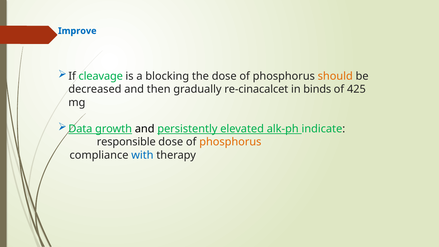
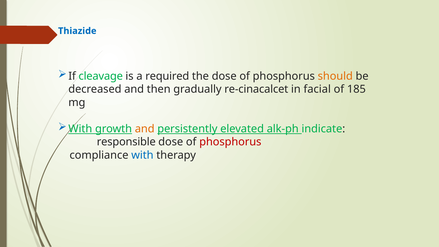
Improve: Improve -> Thiazide (77, 31)
blocking: blocking -> required (167, 76)
binds: binds -> facial (317, 89)
425: 425 -> 185 (356, 89)
Data: Data -> With (80, 129)
and colour: black -> orange (145, 129)
phosphorus colour: orange -> red (230, 142)
